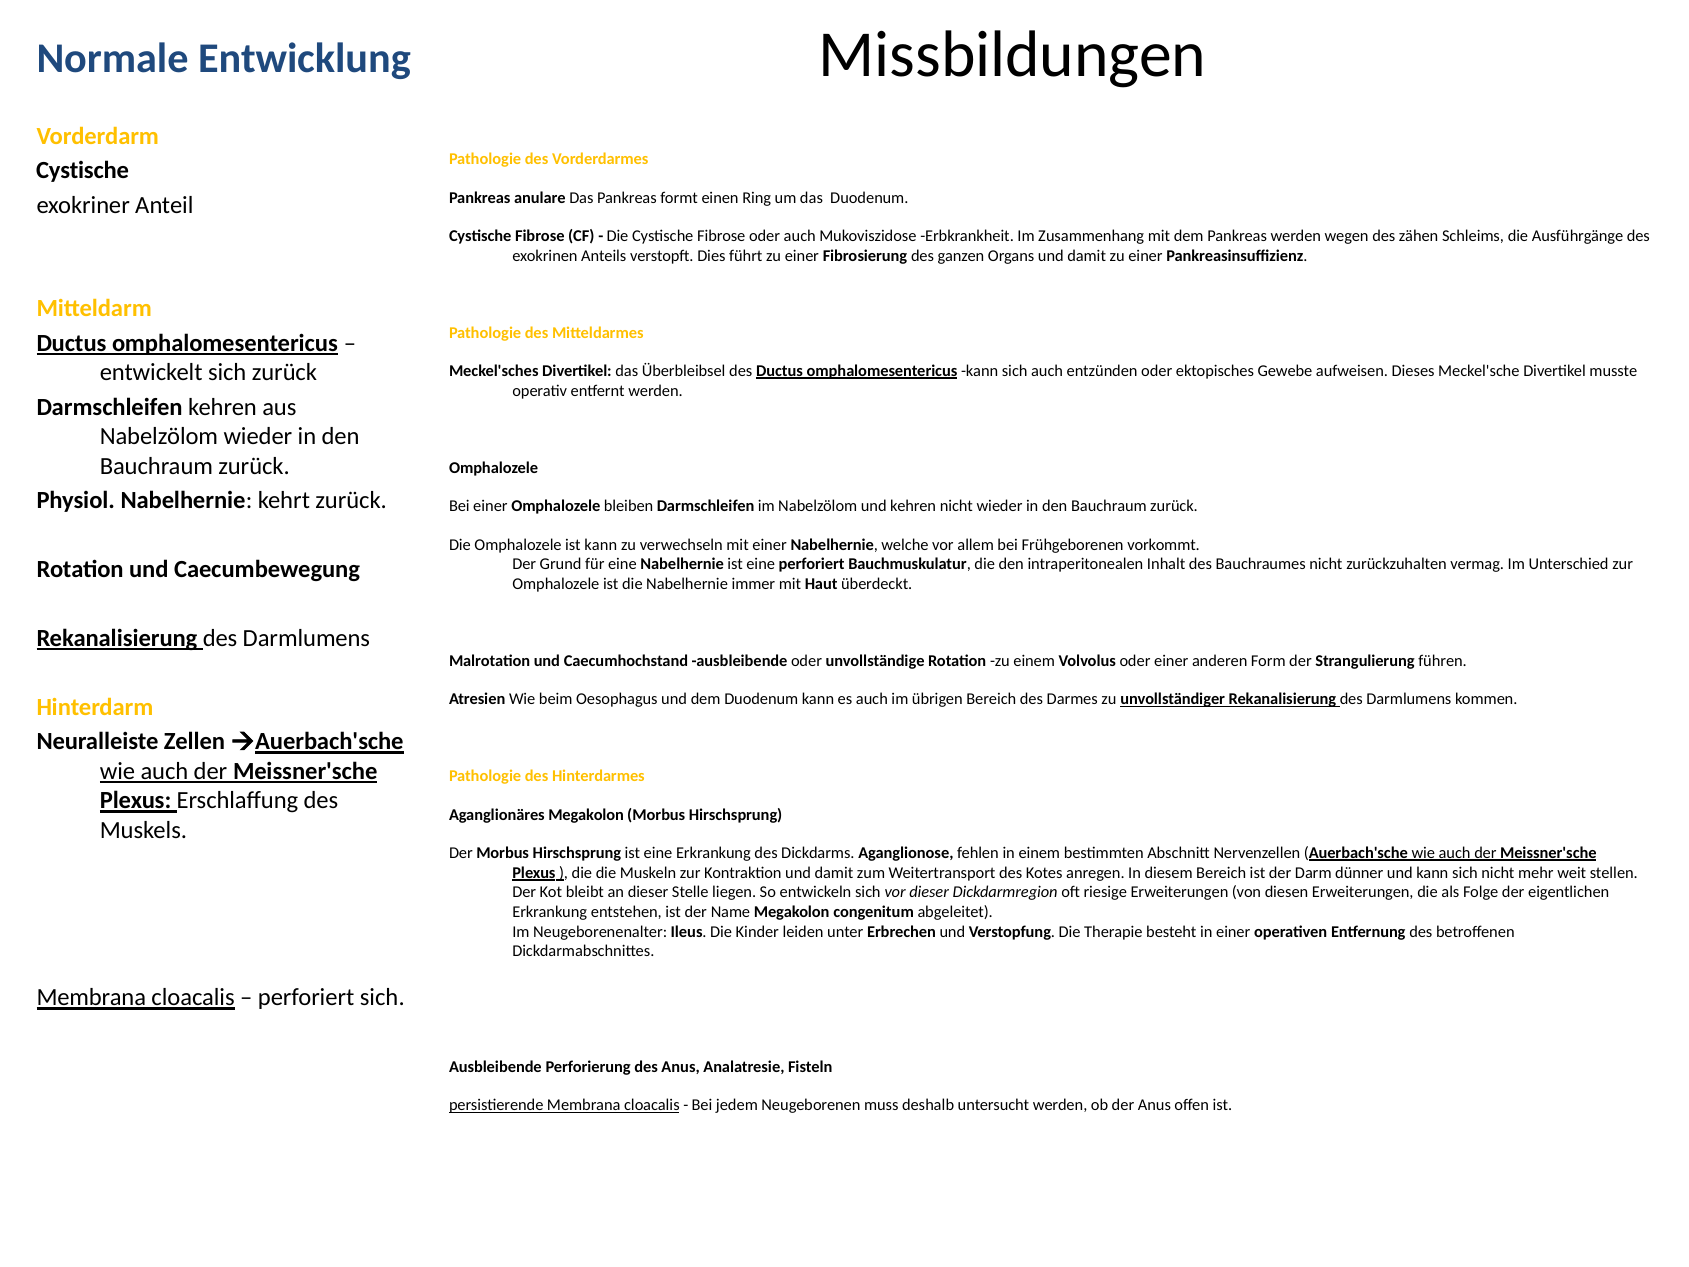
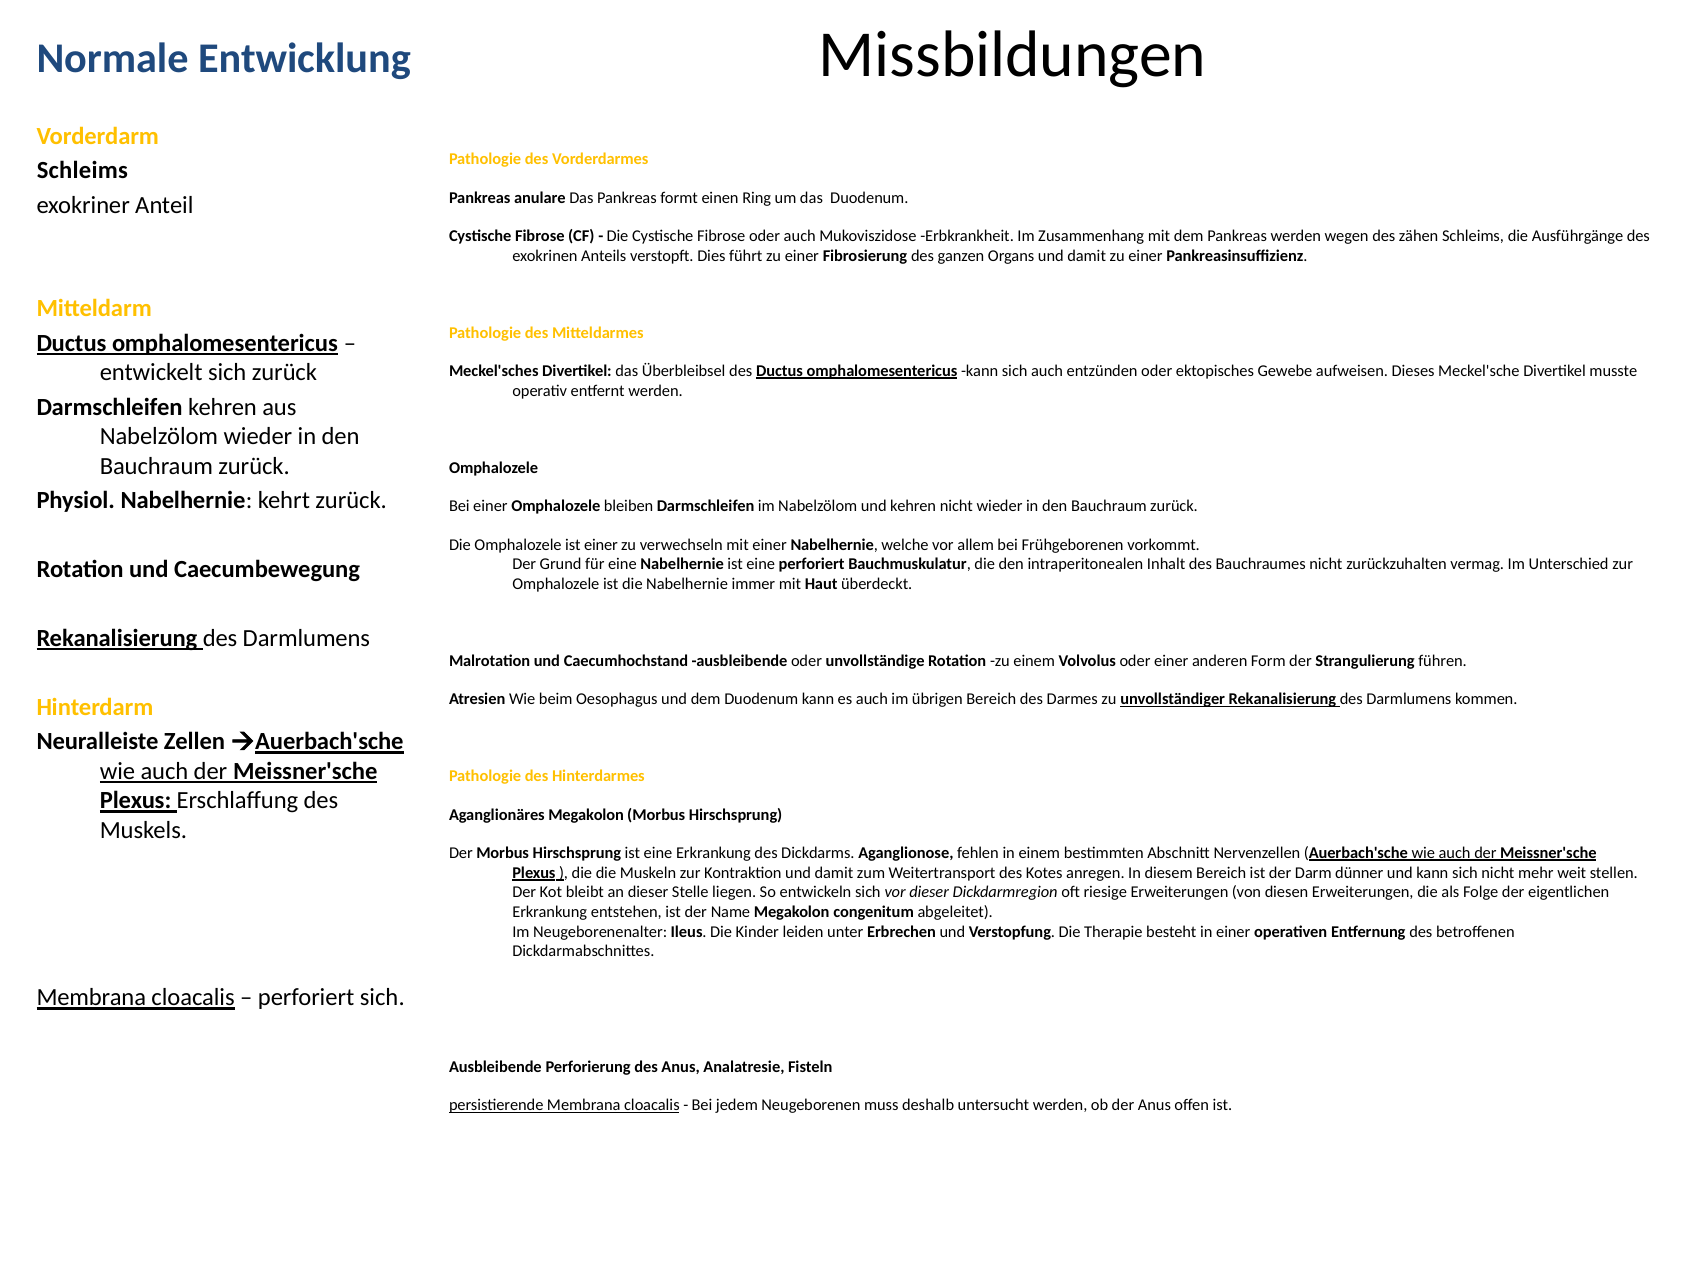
Cystische: Cystische -> Schleims (82, 171)
ist kann: kann -> einer (601, 545)
